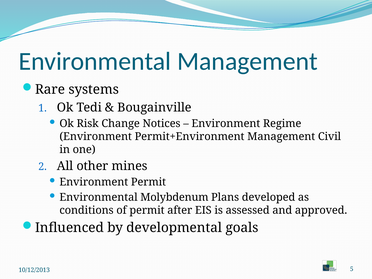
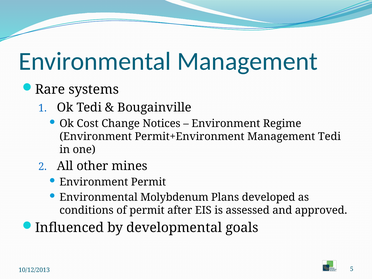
Risk: Risk -> Cost (88, 123)
Management Civil: Civil -> Tedi (329, 136)
